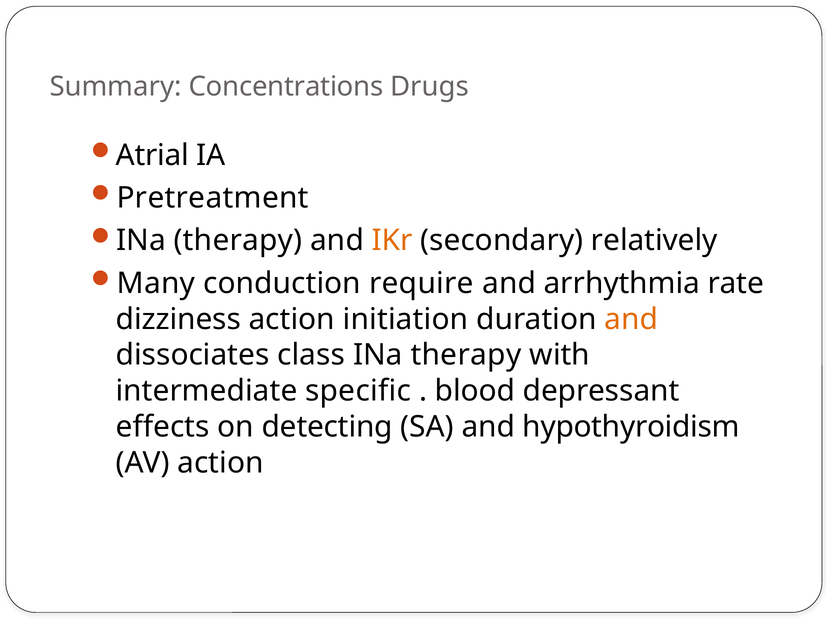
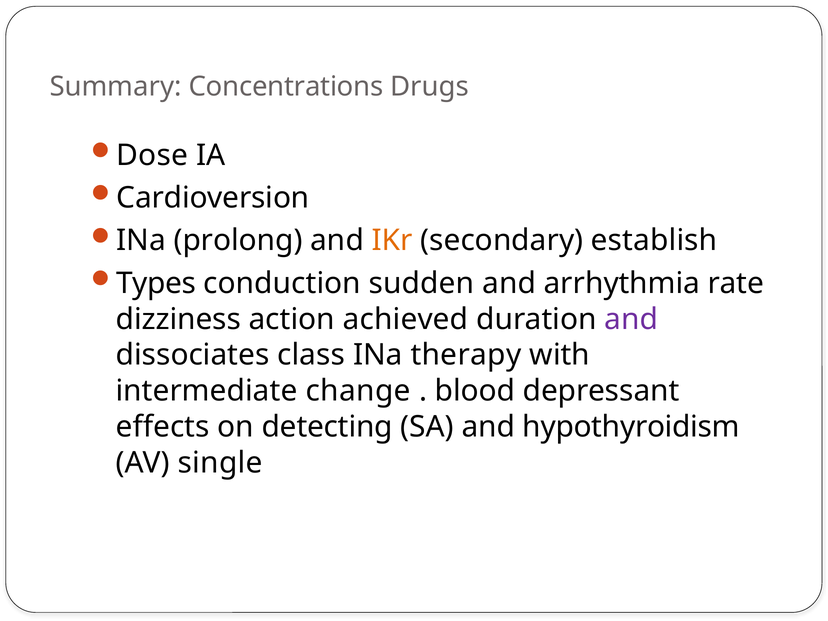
Atrial: Atrial -> Dose (152, 155)
Pretreatment: Pretreatment -> Cardioversion (213, 198)
therapy: therapy -> prolong (238, 241)
relatively: relatively -> establish (654, 241)
Many: Many -> Types (156, 283)
require: require -> sudden (421, 283)
initiation: initiation -> achieved (406, 319)
and colour: orange -> purple (631, 319)
specific: specific -> change (358, 391)
AV action: action -> single (220, 463)
